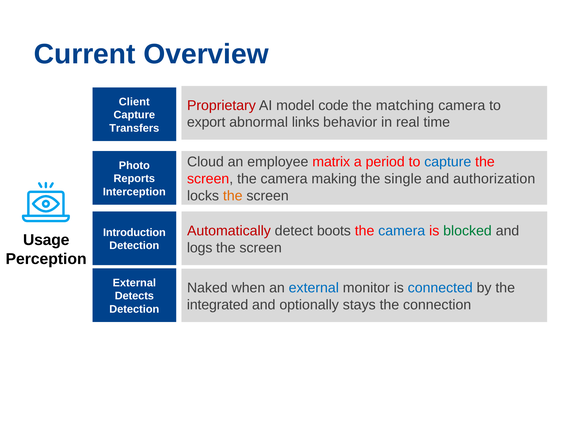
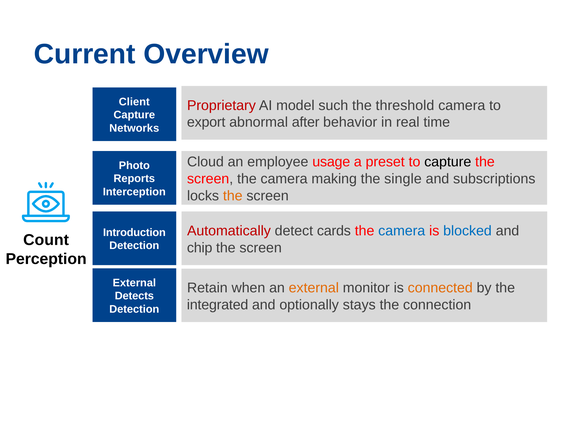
code: code -> such (333, 105)
matching: matching -> threshold (405, 105)
links: links -> after (306, 122)
Transfers: Transfers -> Networks (134, 128)
matrix: matrix -> usage (331, 162)
period: period -> preset (385, 162)
capture colour: blue -> black (448, 162)
authorization: authorization -> subscriptions (494, 179)
boots: boots -> cards (334, 231)
blocked colour: green -> blue (467, 231)
Usage: Usage -> Count (46, 240)
logs: logs -> chip (200, 248)
Naked: Naked -> Retain (207, 288)
external colour: blue -> orange (314, 288)
connected colour: blue -> orange (440, 288)
